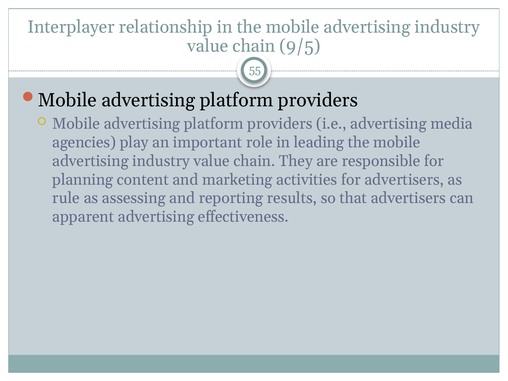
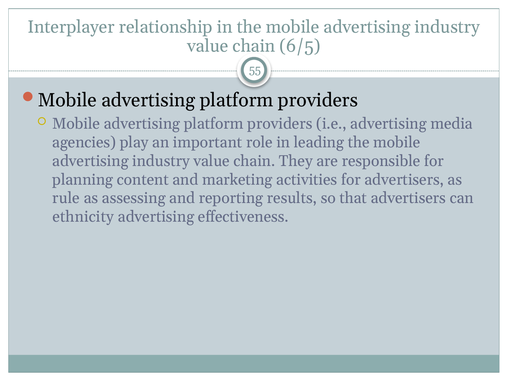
9/5: 9/5 -> 6/5 (300, 46)
apparent: apparent -> ethnicity (83, 217)
